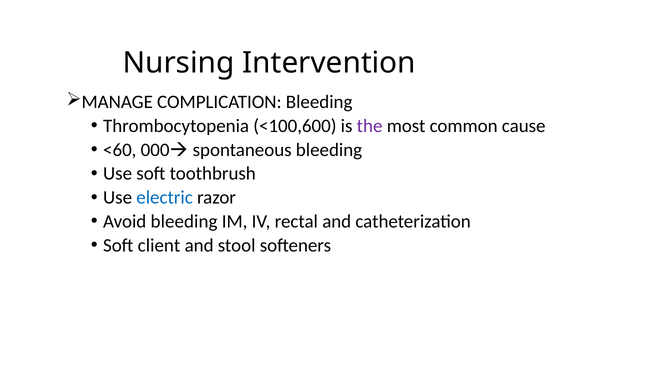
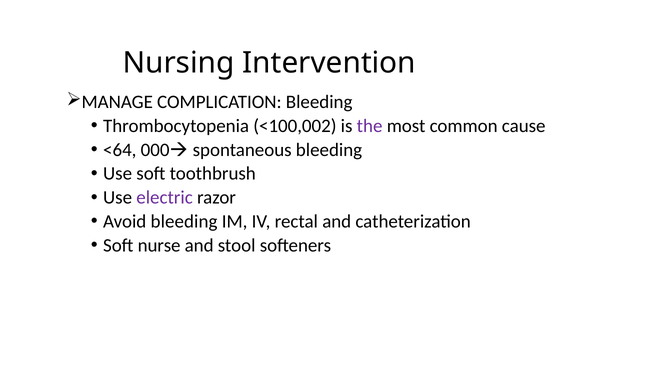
<100,600: <100,600 -> <100,002 (295, 126)
<60: <60 -> <64 (120, 150)
electric colour: blue -> purple (165, 197)
client: client -> nurse (159, 245)
